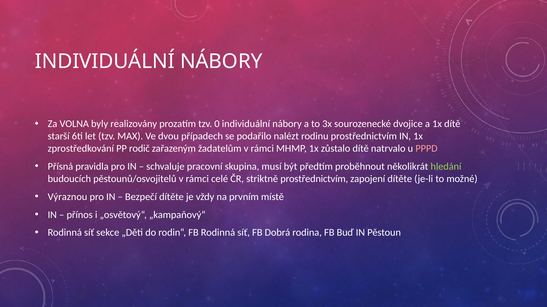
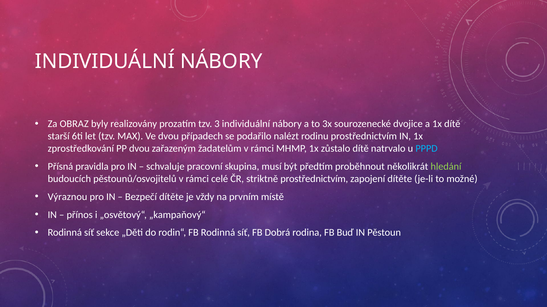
VOLNA: VOLNA -> OBRAZ (74, 124)
0: 0 -> 3 (217, 124)
PP rodič: rodič -> dvou (139, 149)
PPPD colour: pink -> light blue (427, 149)
